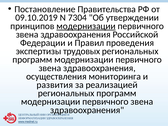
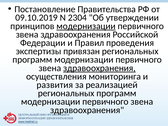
7304: 7304 -> 2304 (77, 18)
трудовых: трудовых -> привязан (82, 51)
здравоохранения underline: none -> present (99, 68)
